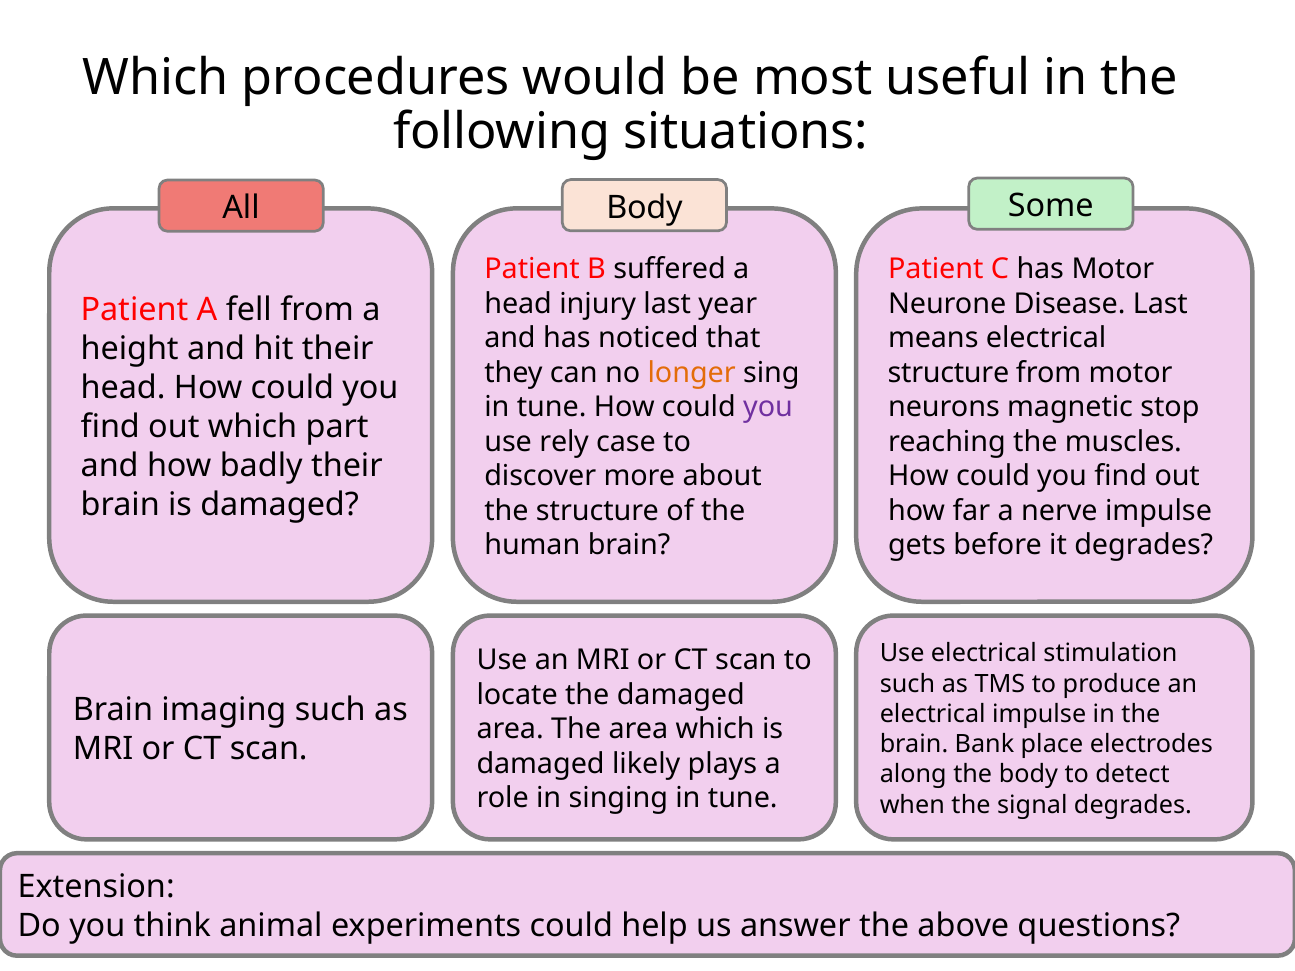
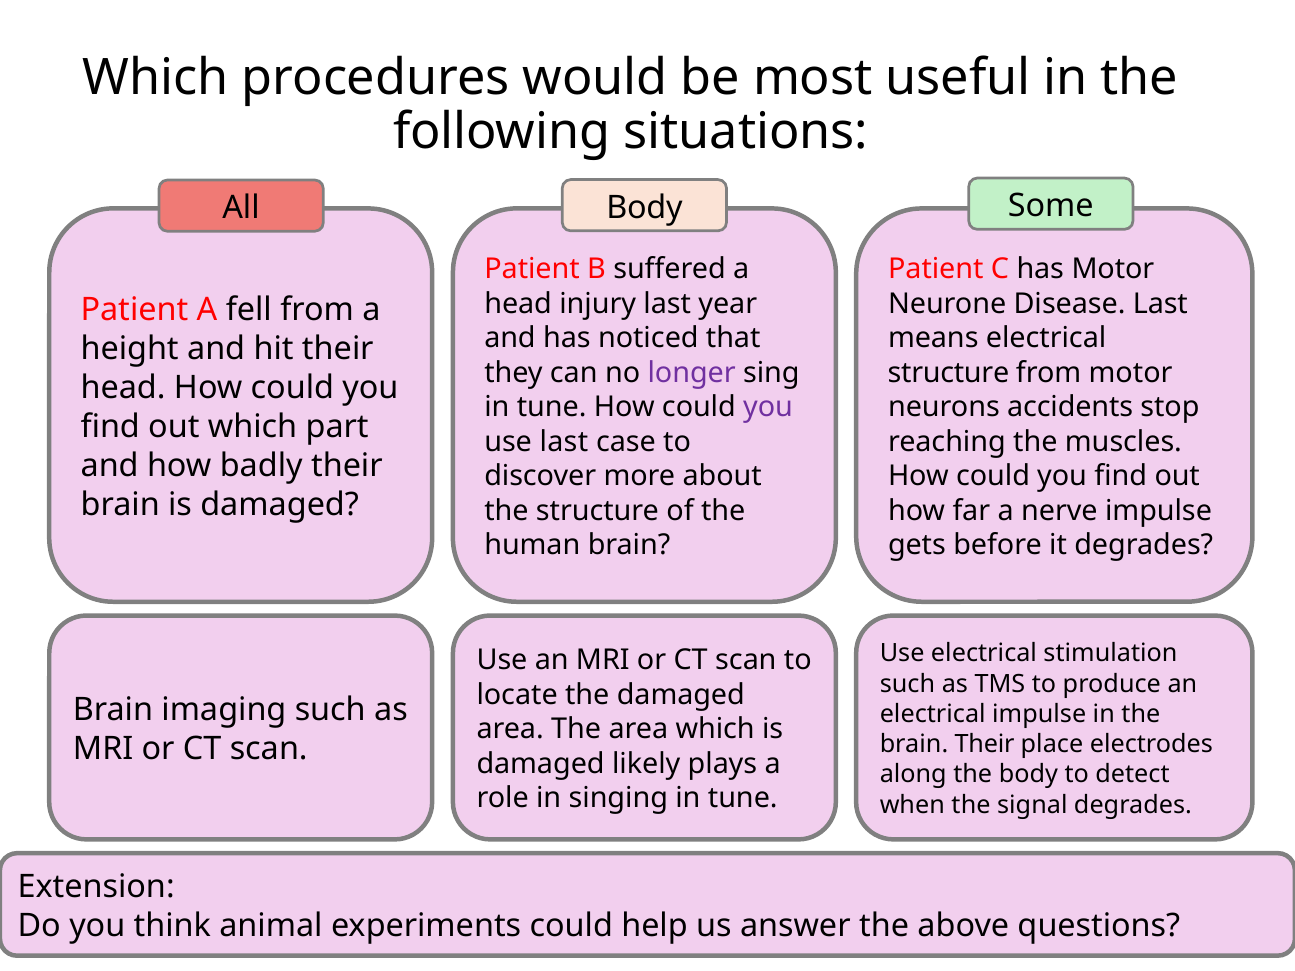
longer colour: orange -> purple (692, 373)
magnetic: magnetic -> accidents (1070, 407)
use rely: rely -> last (564, 442)
brain Bank: Bank -> Their (985, 745)
